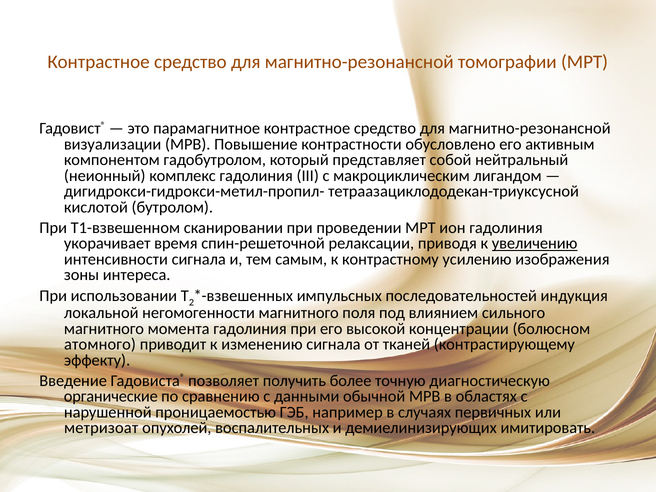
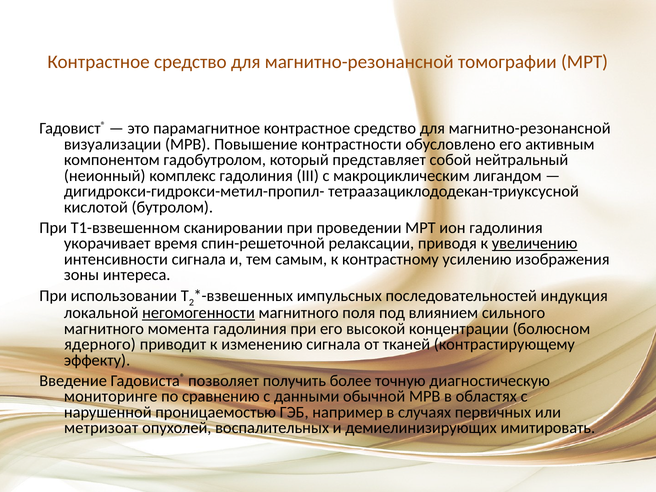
негомогенности underline: none -> present (199, 313)
атомного: атомного -> ядерного (100, 344)
органические: органические -> мониторинге (111, 396)
